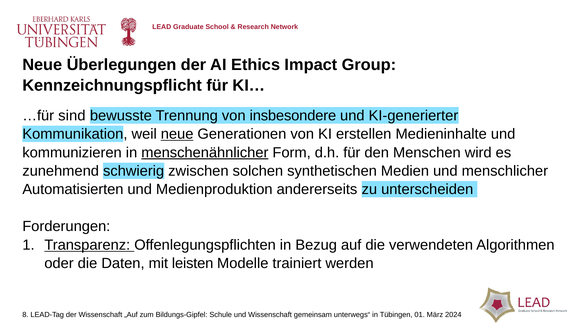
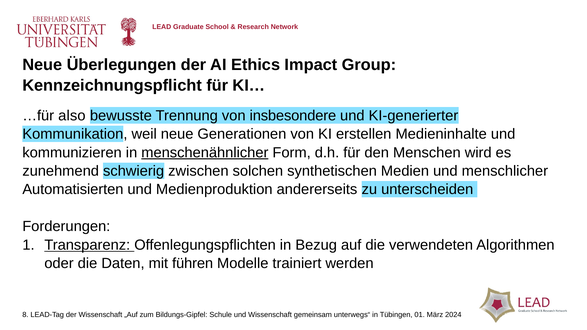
sind: sind -> also (72, 116)
neue underline: present -> none (177, 134)
leisten: leisten -> führen (193, 264)
